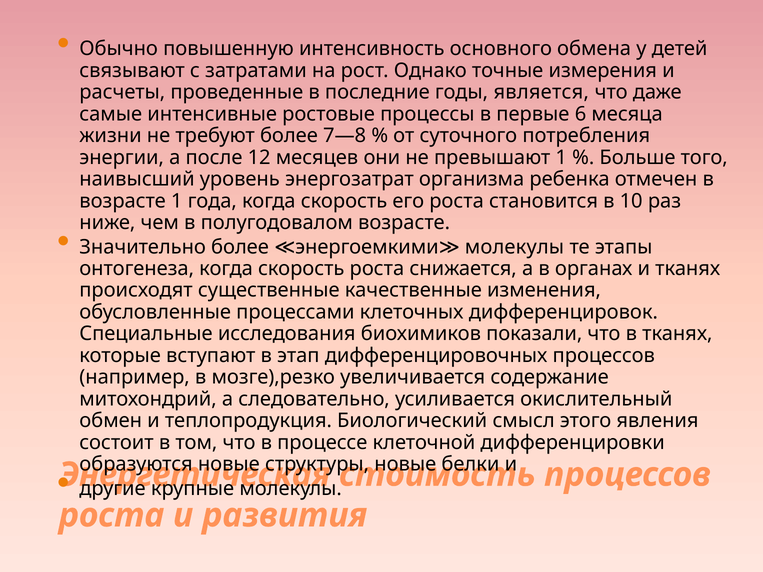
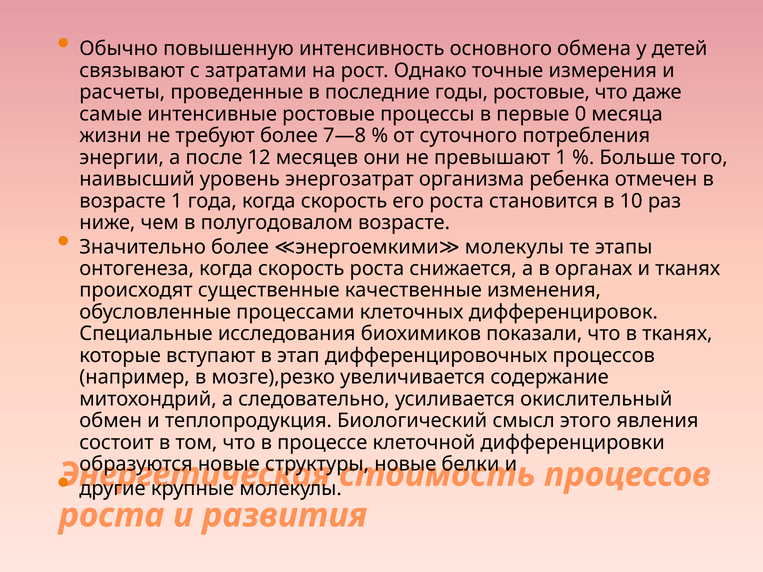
годы является: является -> ростовые (541, 92)
6: 6 -> 0 (581, 114)
